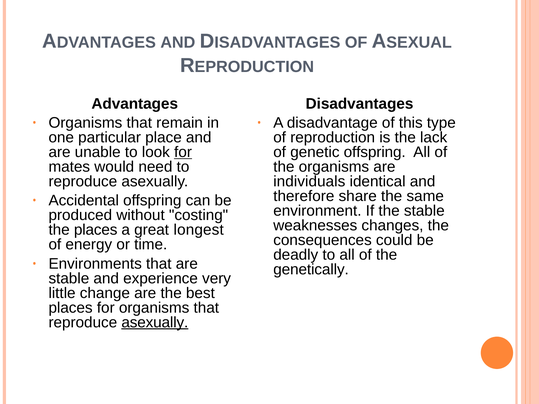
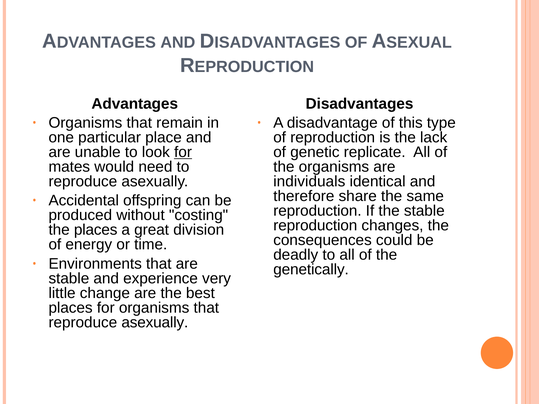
genetic offspring: offspring -> replicate (375, 152)
environment: environment -> reproduction (317, 211)
weaknesses: weaknesses -> reproduction (315, 226)
longest: longest -> division (199, 230)
asexually underline: present -> none (155, 322)
